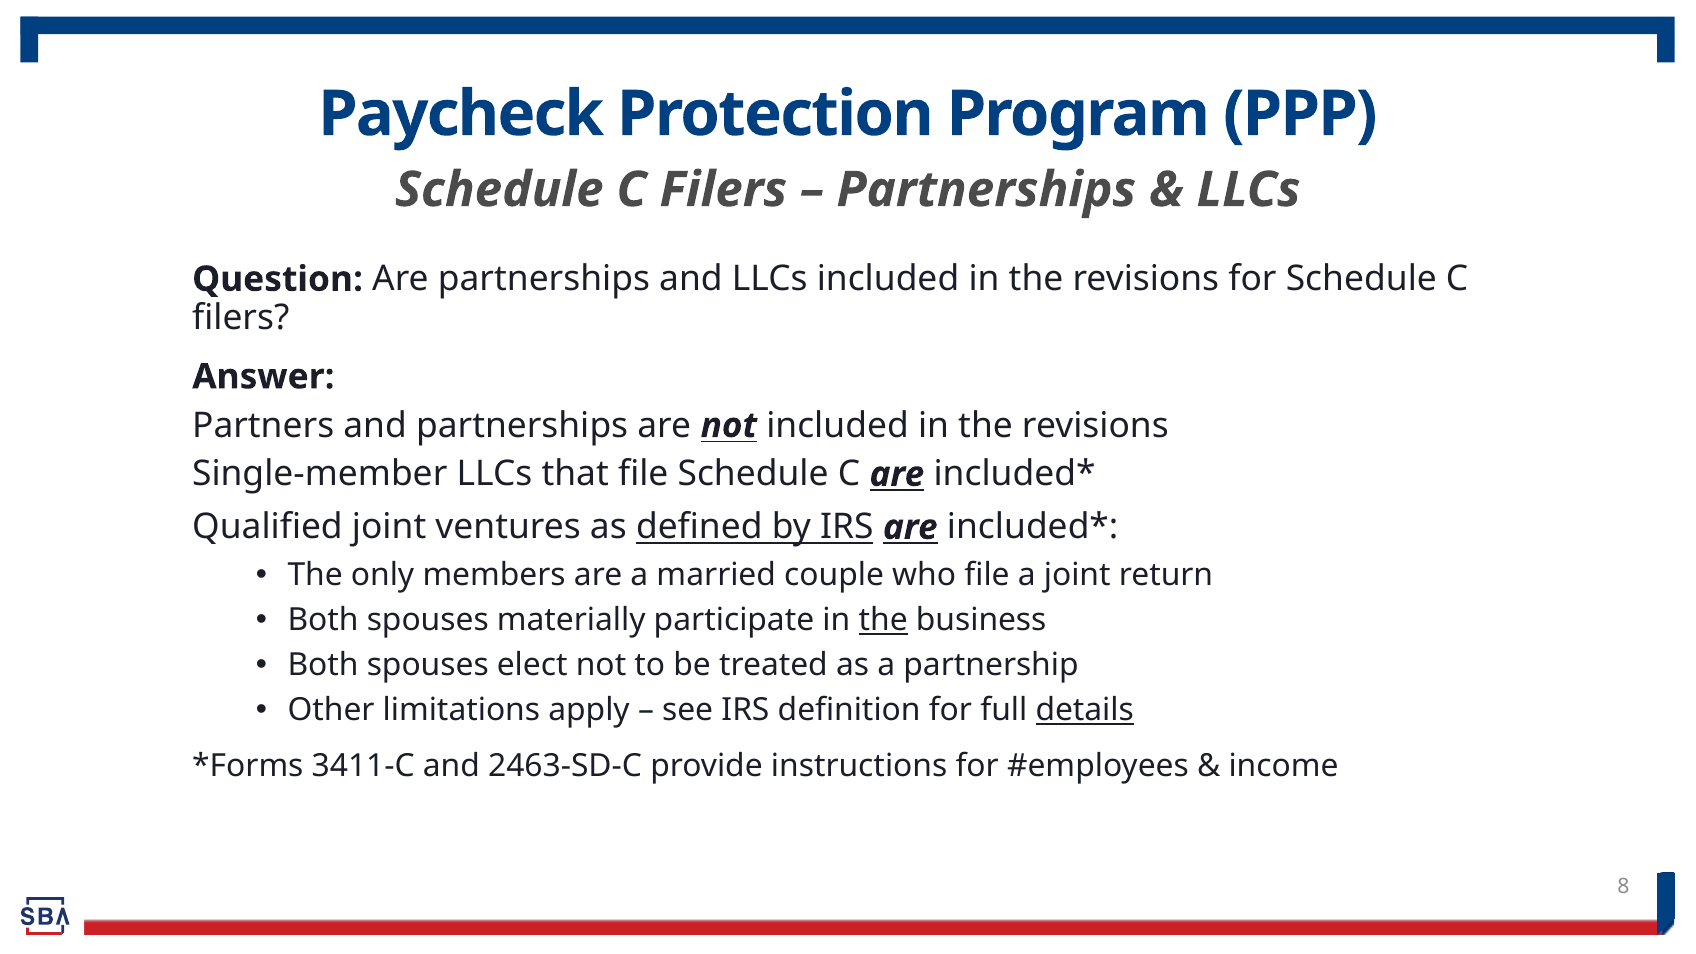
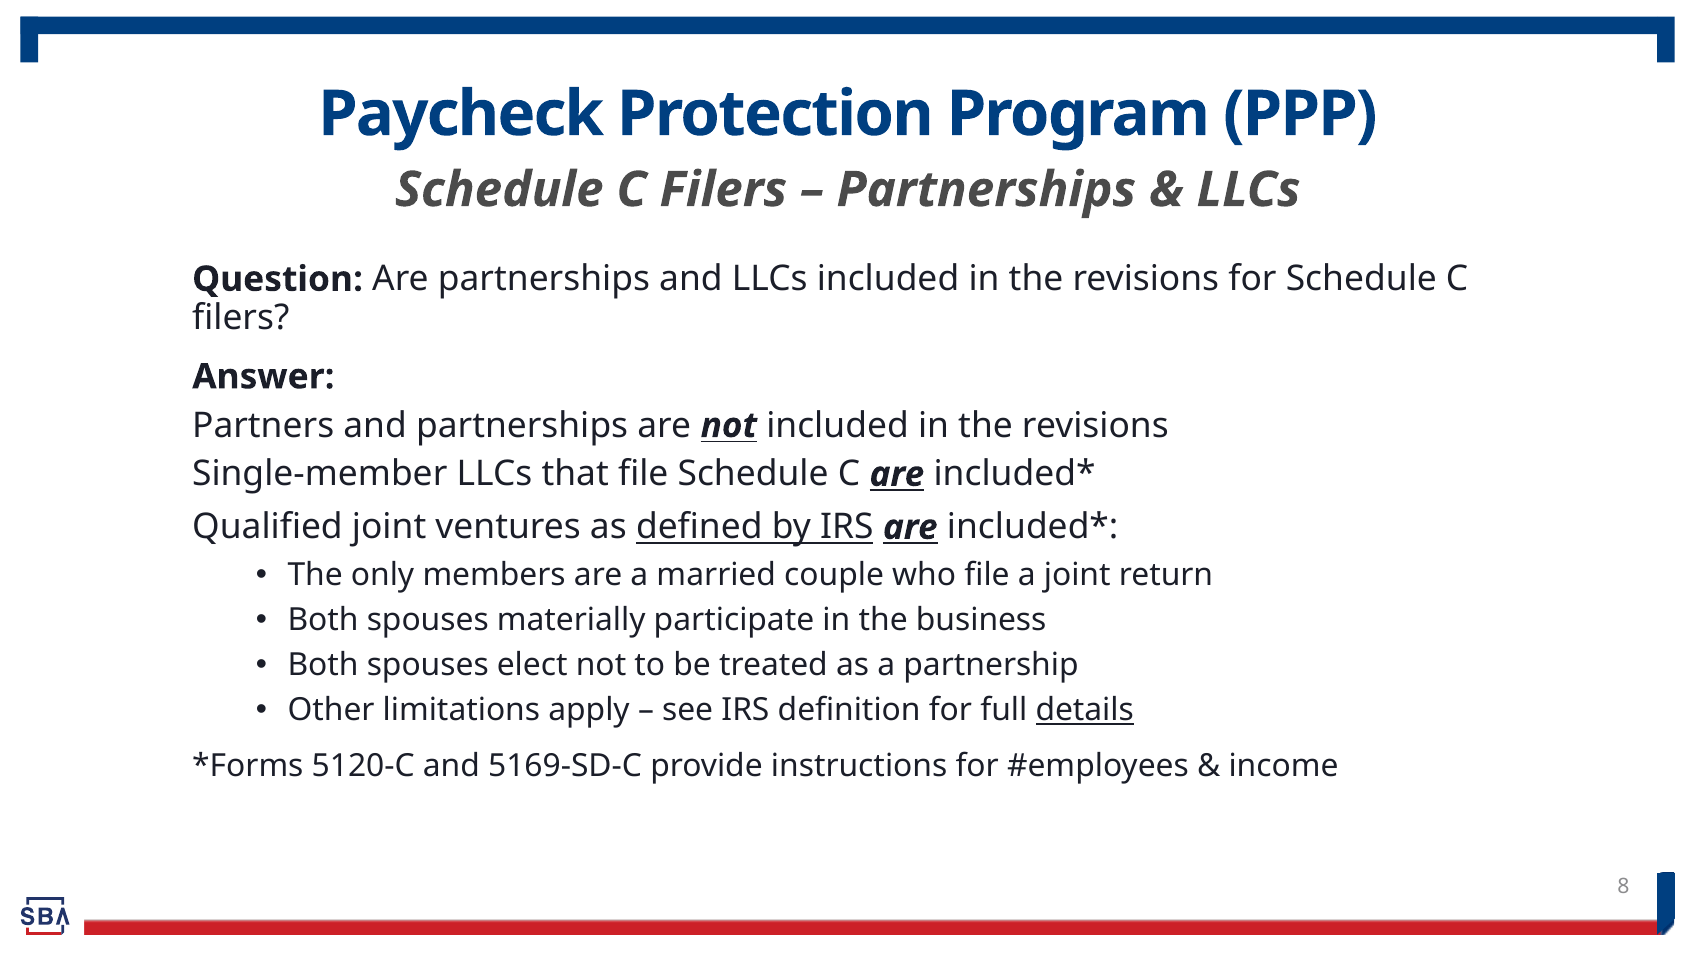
the underline: present -> none (883, 620)
3411-C: 3411-C -> 5120-C (363, 766)
2463-SD-C: 2463-SD-C -> 5169-SD-C (565, 766)
